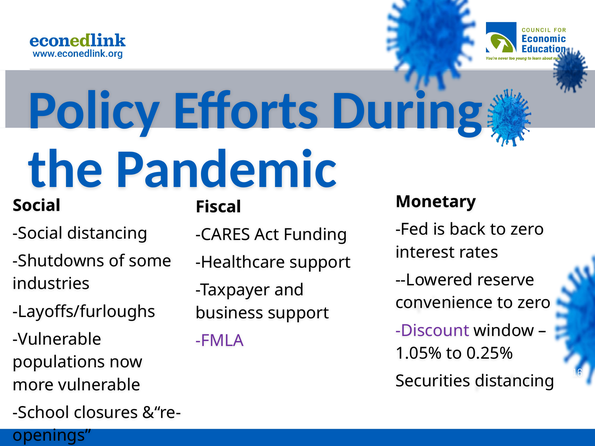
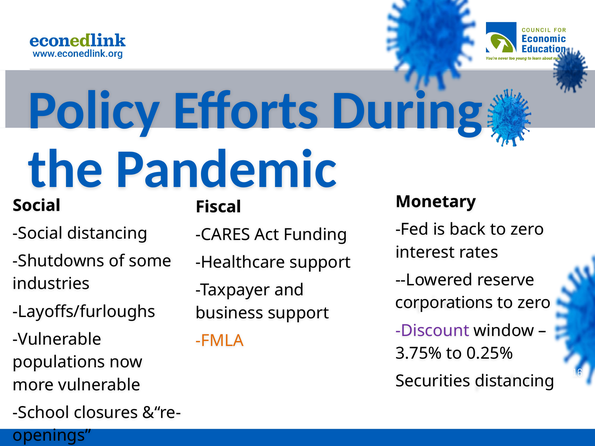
convenience: convenience -> corporations (444, 303)
FMLA colour: purple -> orange (220, 341)
1.05%: 1.05% -> 3.75% (419, 354)
